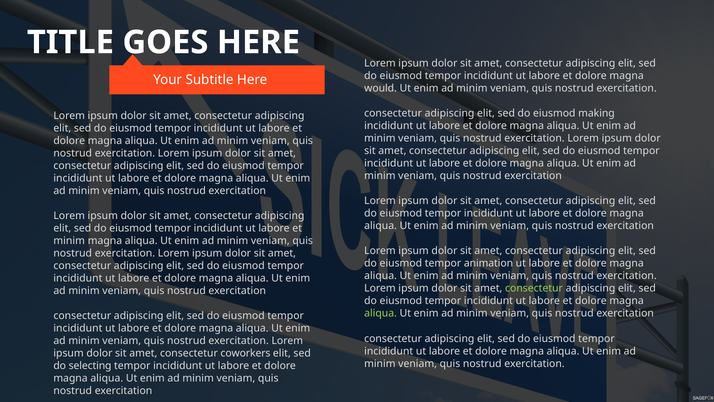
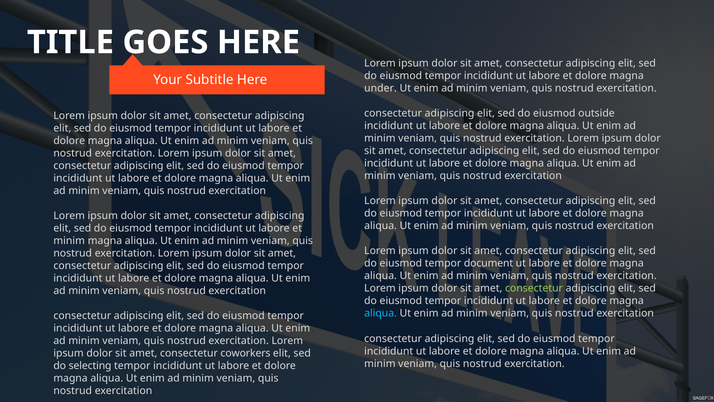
would: would -> under (381, 88)
making: making -> outside (596, 113)
animation: animation -> document (489, 263)
aliqua colour: light green -> light blue (381, 313)
